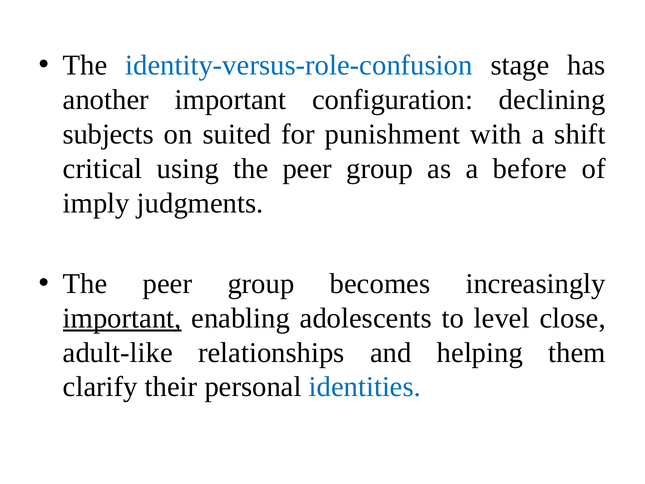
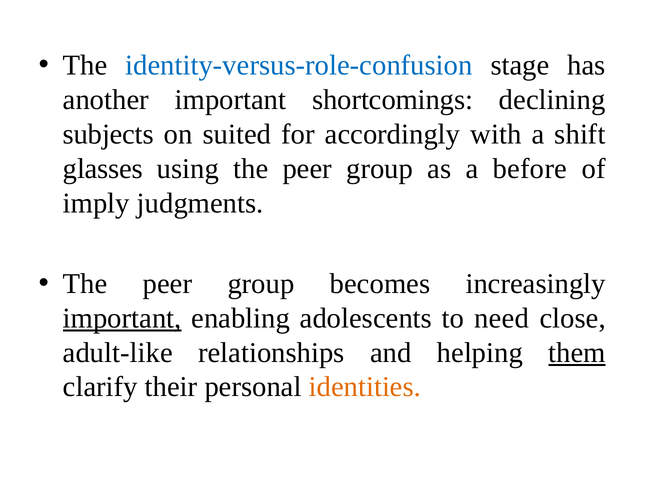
configuration: configuration -> shortcomings (393, 100)
punishment: punishment -> accordingly (393, 134)
critical: critical -> glasses (103, 169)
level: level -> need (502, 318)
them underline: none -> present (577, 352)
identities colour: blue -> orange (365, 387)
